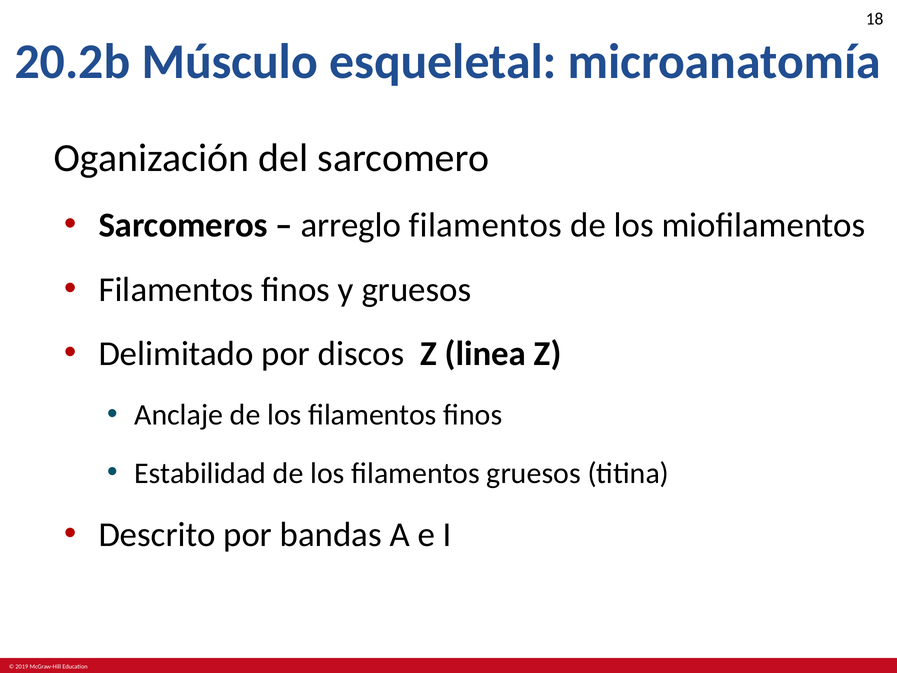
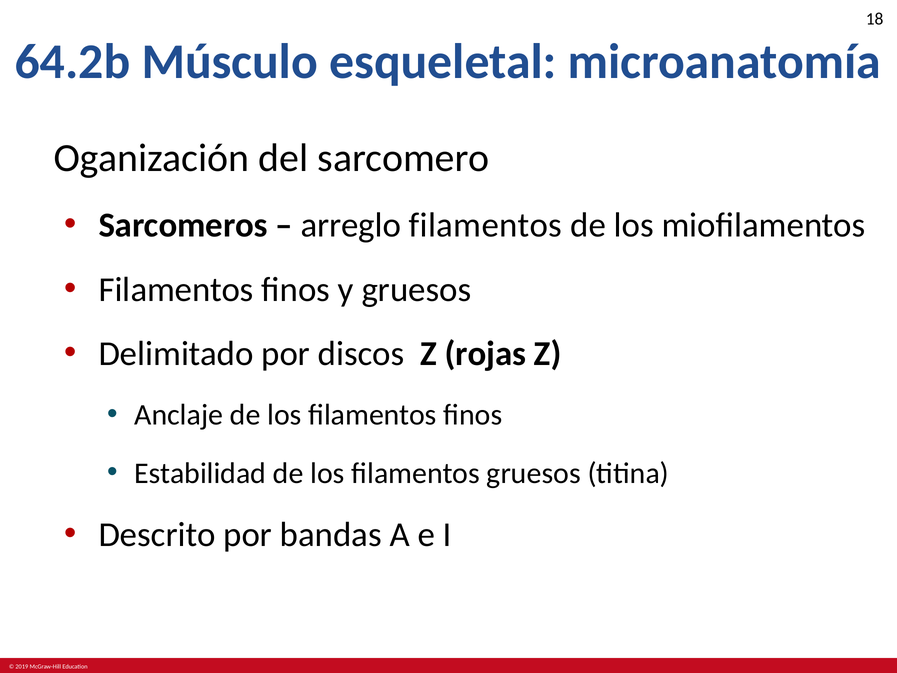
20.2b: 20.2b -> 64.2b (73, 62)
linea: linea -> rojas (485, 354)
